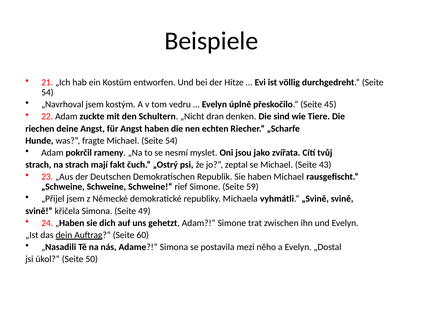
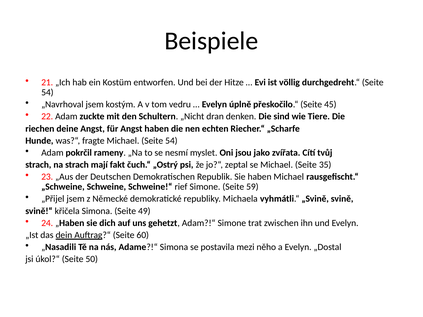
43: 43 -> 35 (325, 165)
